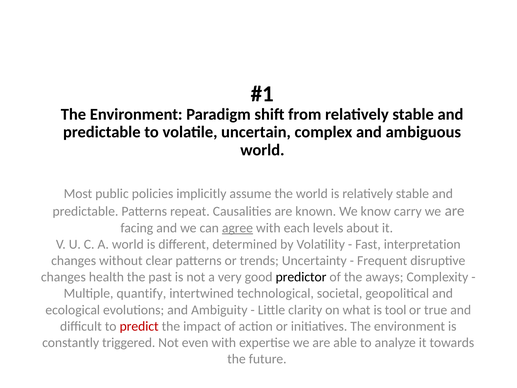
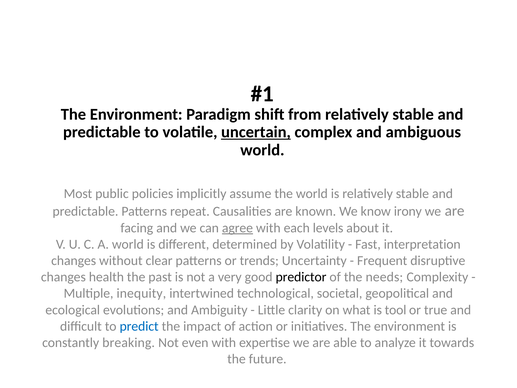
uncertain underline: none -> present (256, 132)
carry: carry -> irony (408, 211)
aways: aways -> needs (384, 277)
quantify: quantify -> inequity (141, 293)
predict colour: red -> blue (139, 326)
triggered: triggered -> breaking (129, 342)
